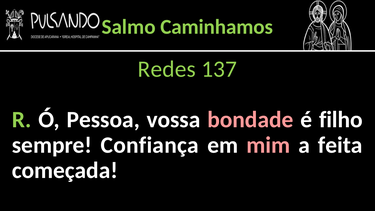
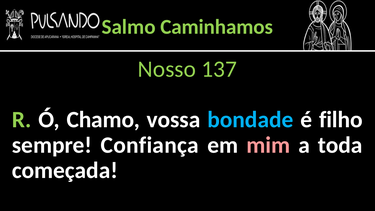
Redes: Redes -> Nosso (167, 69)
Pessoa: Pessoa -> Chamo (103, 120)
bondade colour: pink -> light blue (250, 120)
feita: feita -> toda (340, 145)
